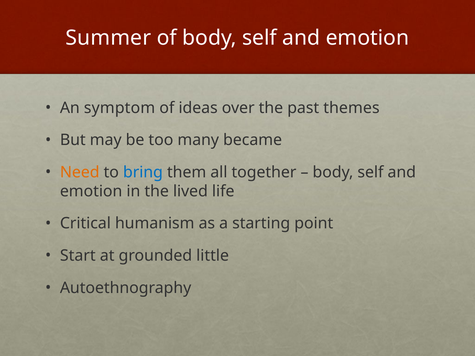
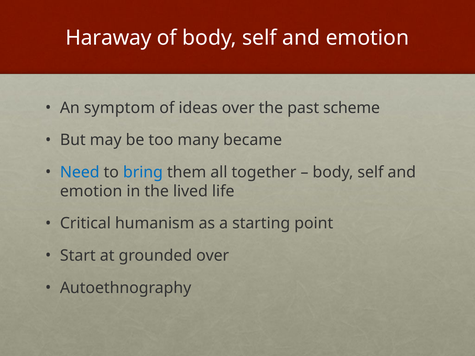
Summer: Summer -> Haraway (109, 38)
themes: themes -> scheme (352, 108)
Need colour: orange -> blue (80, 172)
grounded little: little -> over (213, 256)
